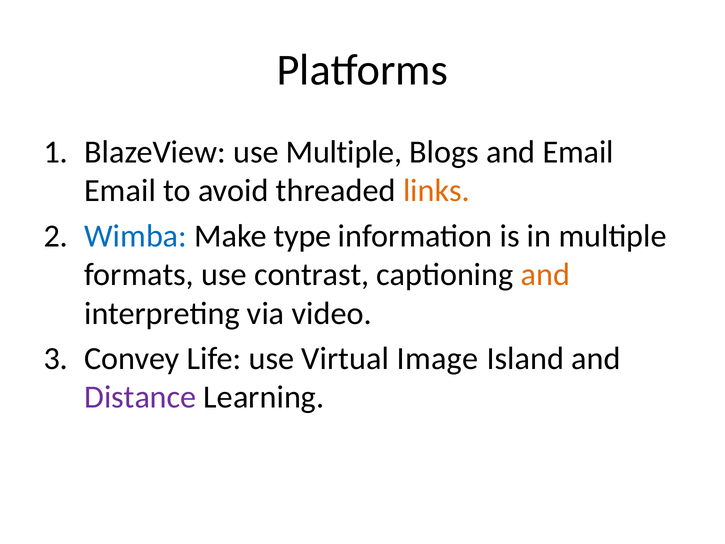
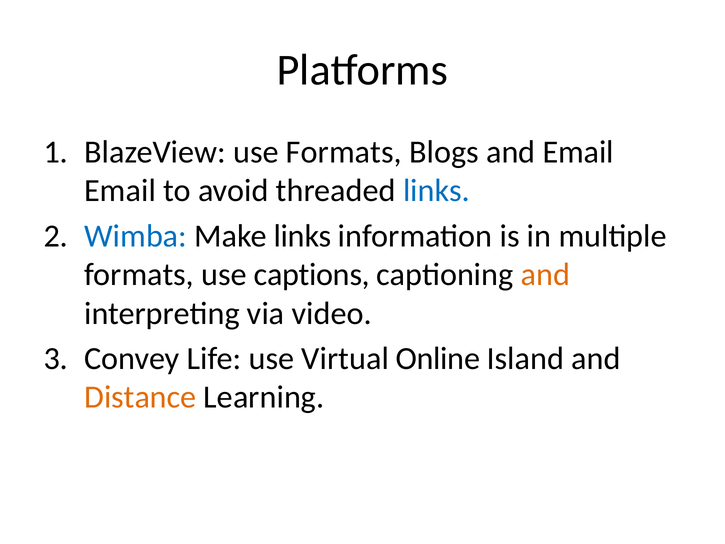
use Multiple: Multiple -> Formats (344, 152)
links colour: orange -> blue (436, 191)
Make type: type -> links (303, 236)
contrast: contrast -> captions (312, 275)
Image: Image -> Online (438, 358)
Distance colour: purple -> orange (140, 397)
